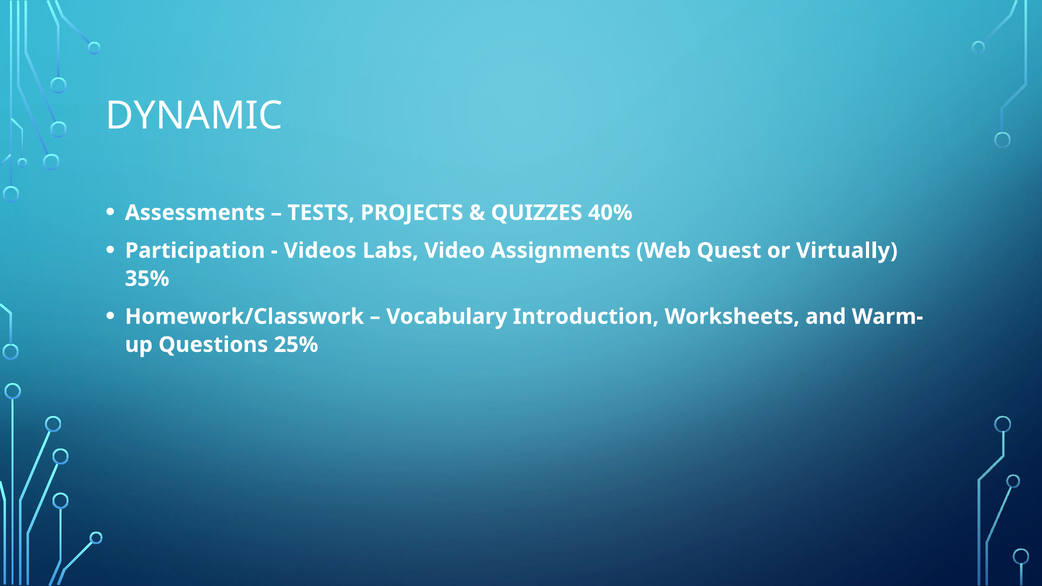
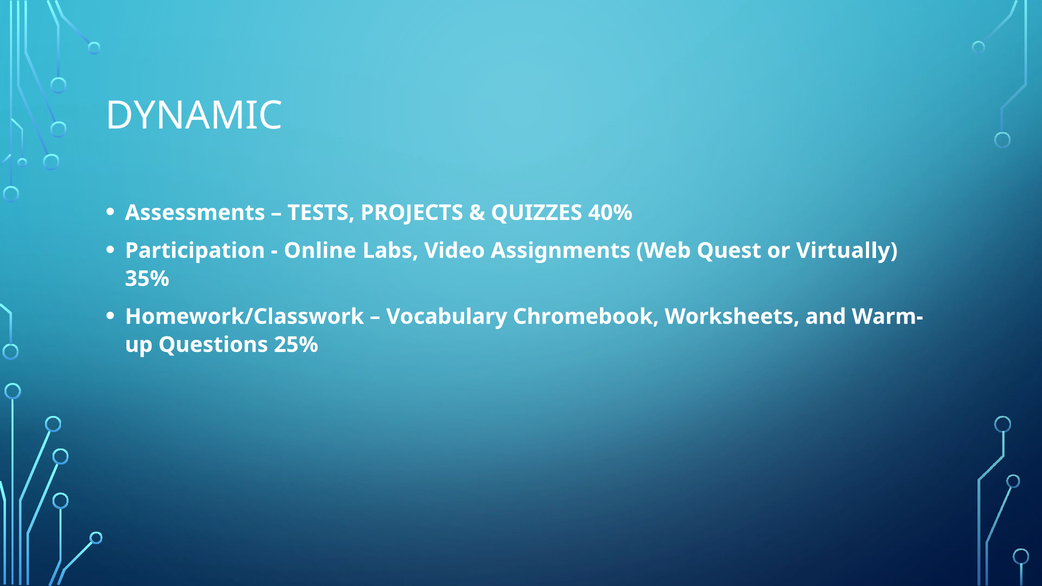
Videos: Videos -> Online (320, 251)
Introduction: Introduction -> Chromebook (586, 317)
